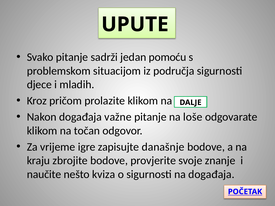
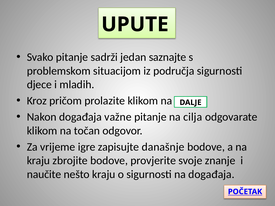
pomoću: pomoću -> saznajte (168, 57)
loše: loše -> cilja (193, 117)
nešto kviza: kviza -> kraju (104, 175)
